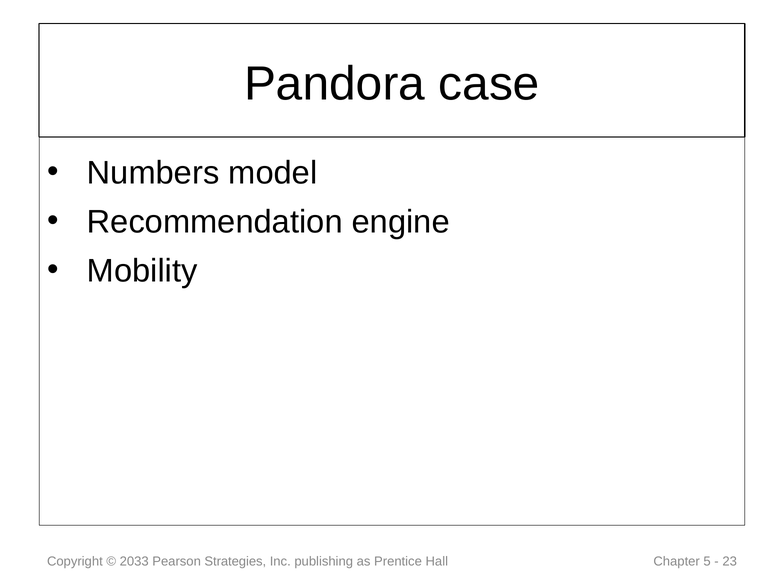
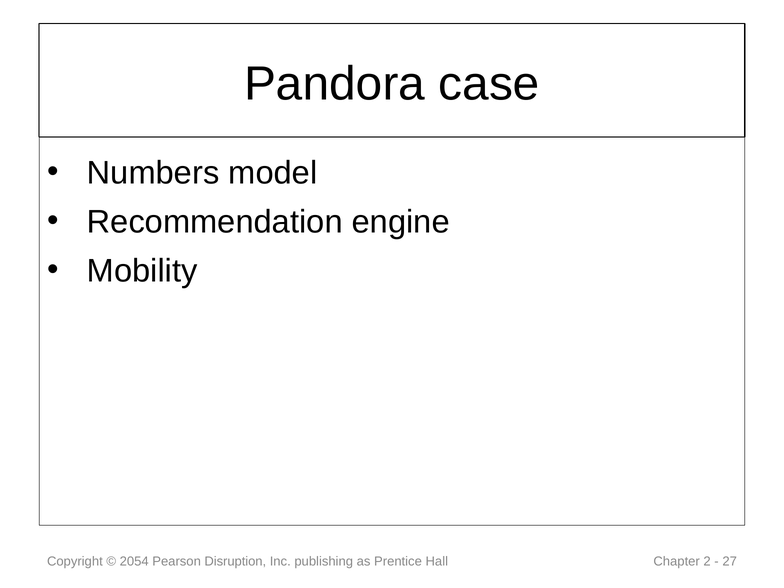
2033: 2033 -> 2054 (134, 562)
Strategies: Strategies -> Disruption (235, 562)
5: 5 -> 2 (707, 562)
23: 23 -> 27 (730, 562)
